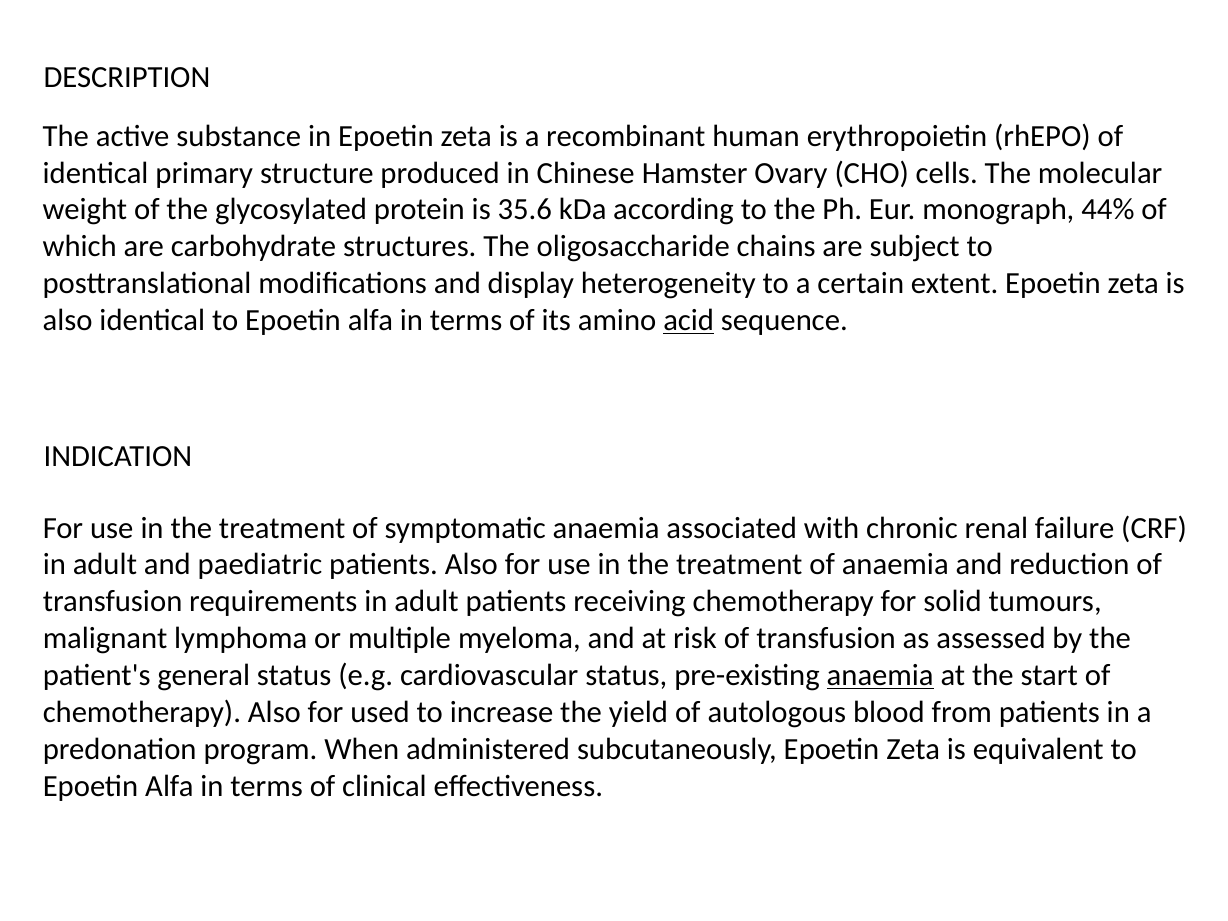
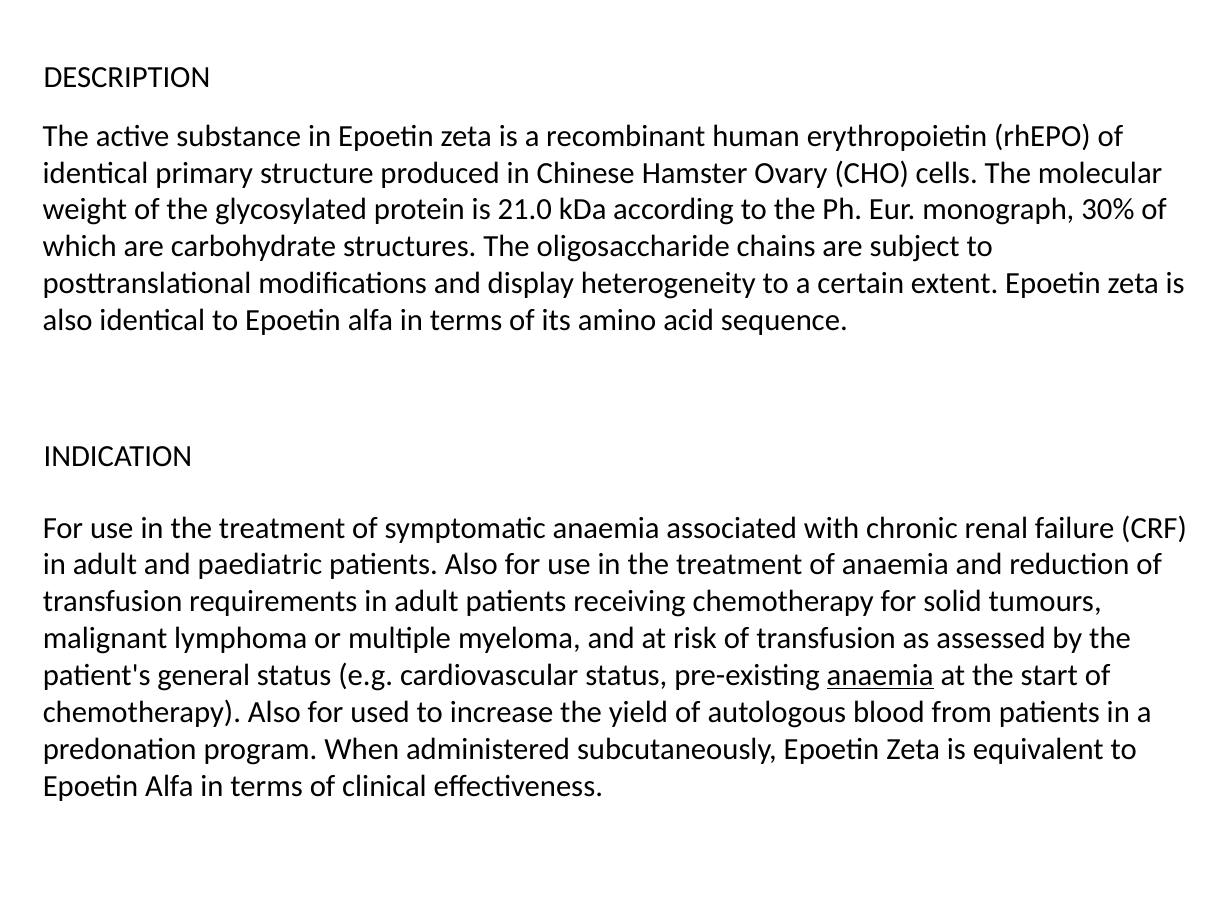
35.6: 35.6 -> 21.0 (525, 210)
44%: 44% -> 30% (1108, 210)
acid underline: present -> none (689, 320)
